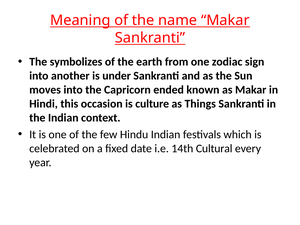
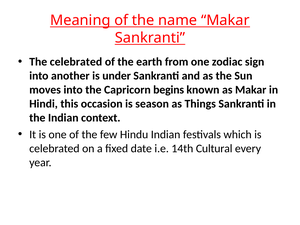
The symbolizes: symbolizes -> celebrated (76, 62)
ended: ended -> begins (169, 90)
culture: culture -> season (152, 104)
